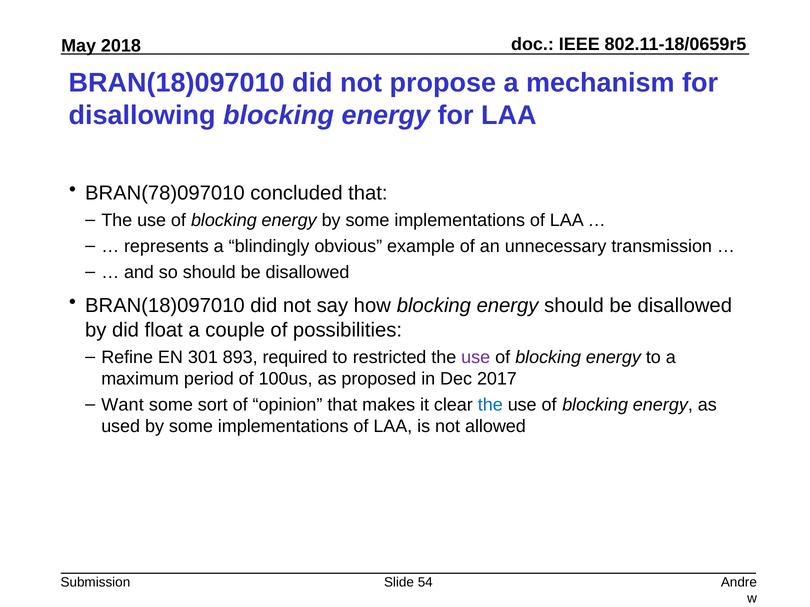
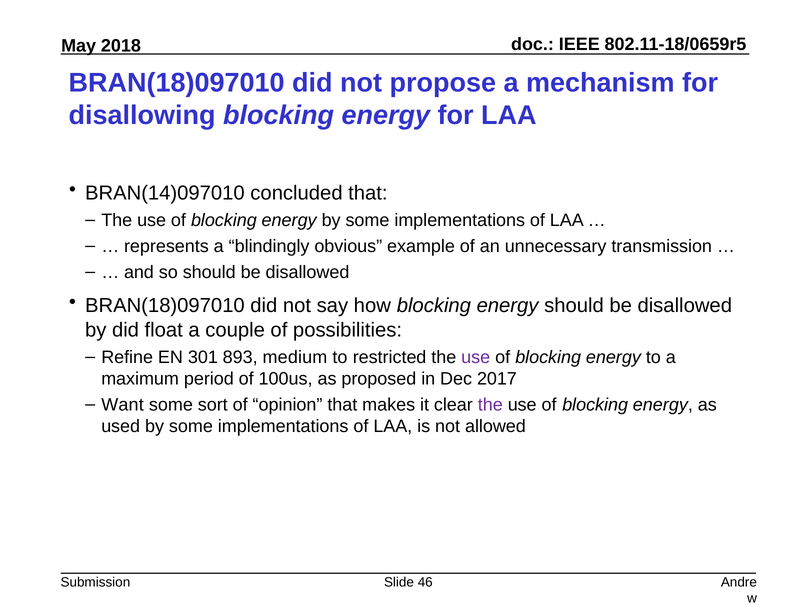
BRAN(78)097010: BRAN(78)097010 -> BRAN(14)097010 (165, 193)
required: required -> medium (295, 357)
the colour: blue -> purple (490, 405)
54: 54 -> 46 (425, 583)
